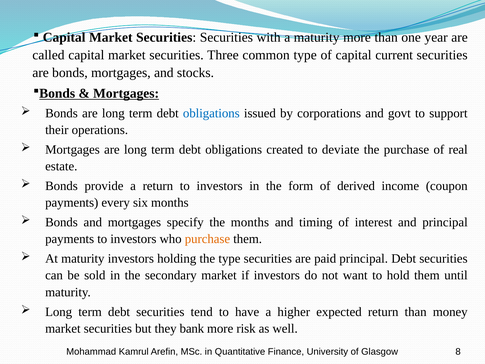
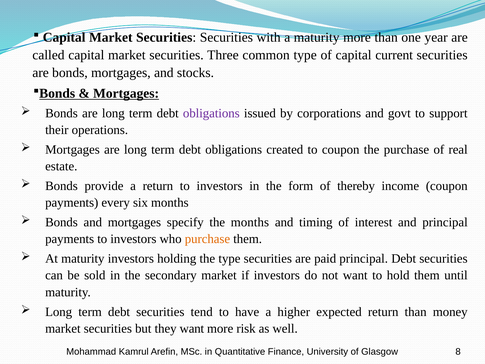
obligations colour: blue -> purple (211, 113)
to deviate: deviate -> coupon (341, 149)
derived: derived -> thereby (356, 186)
they bank: bank -> want (192, 328)
